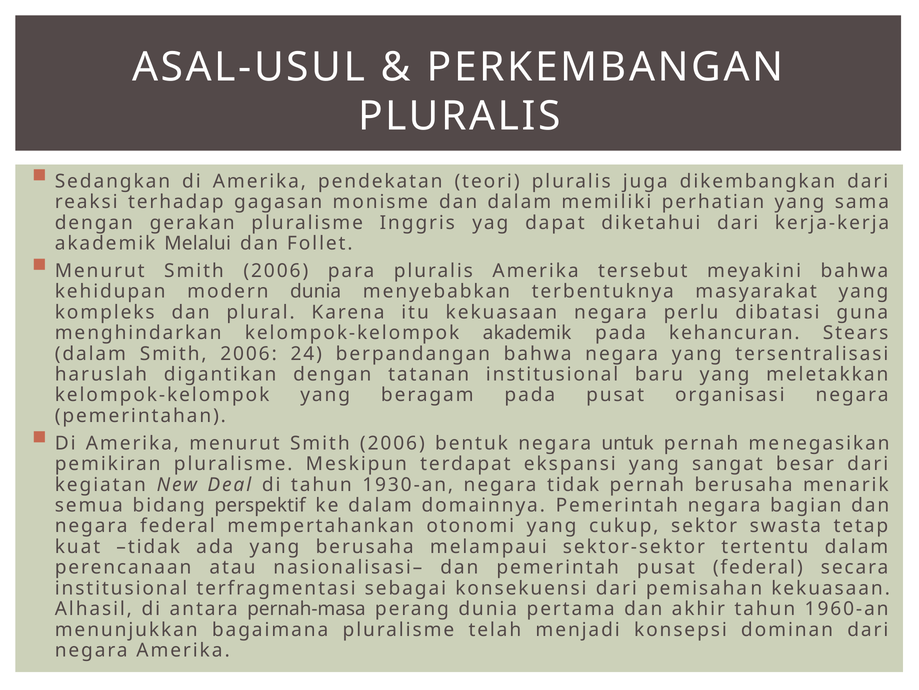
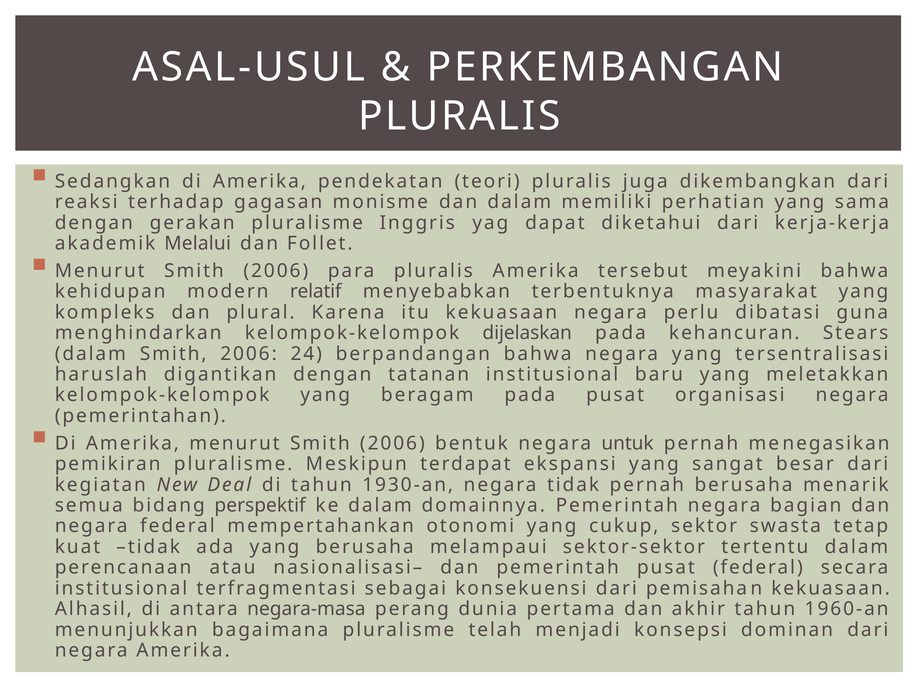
modern dunia: dunia -> relatif (316, 291)
kelompok-kelompok akademik: akademik -> dijelaskan (527, 333)
pernah-masa: pernah-masa -> negara-masa (306, 608)
